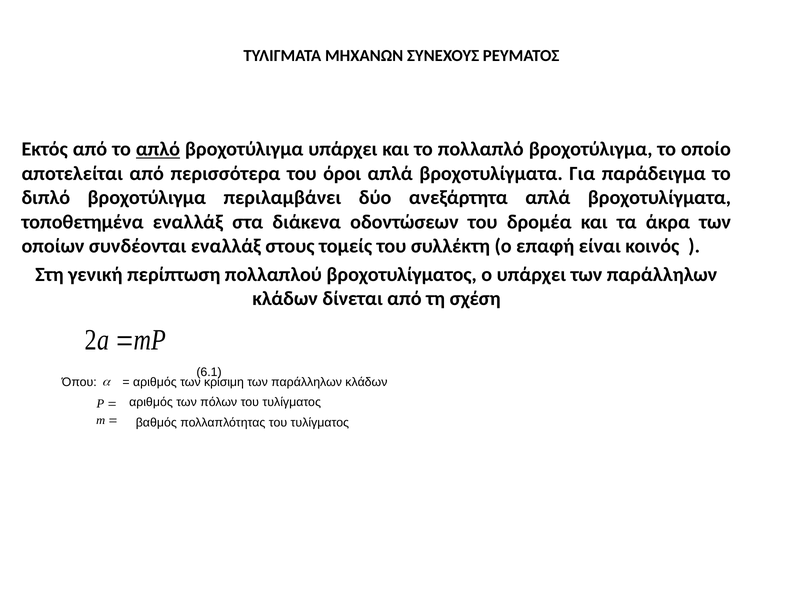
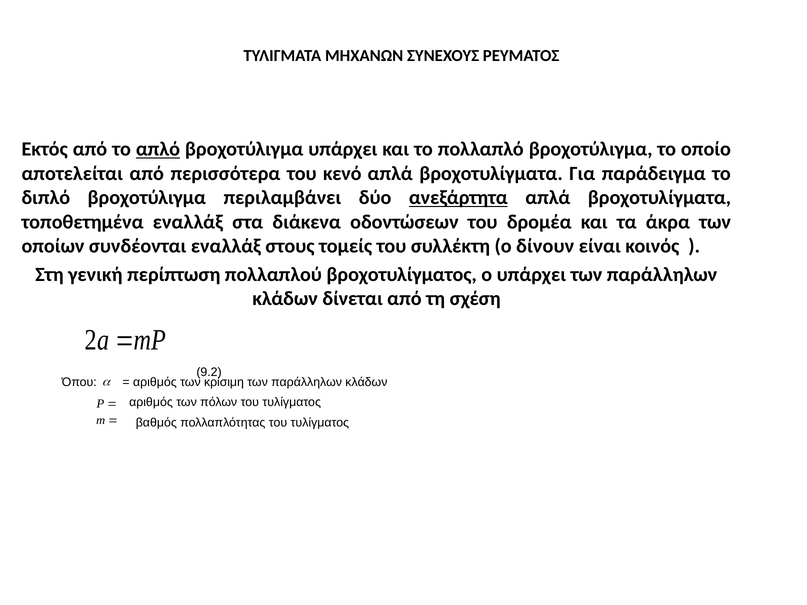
όροι: όροι -> κενό (342, 174)
ανεξάρτητα underline: none -> present (458, 198)
επαφή: επαφή -> δίνουν (545, 246)
6.1: 6.1 -> 9.2 (209, 372)
